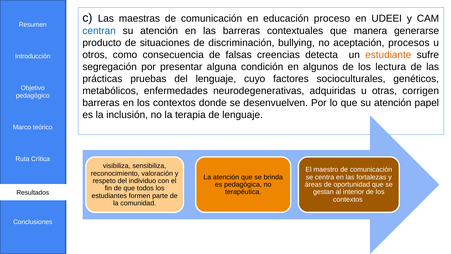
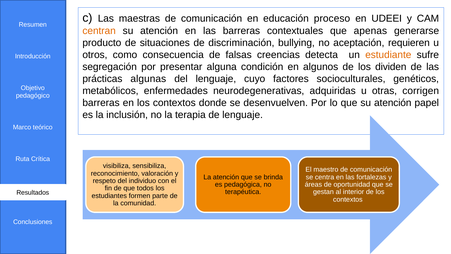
centran colour: blue -> orange (99, 31)
manera: manera -> apenas (370, 31)
procesos: procesos -> requieren (409, 43)
lectura: lectura -> dividen (391, 67)
pruebas: pruebas -> algunas (148, 79)
